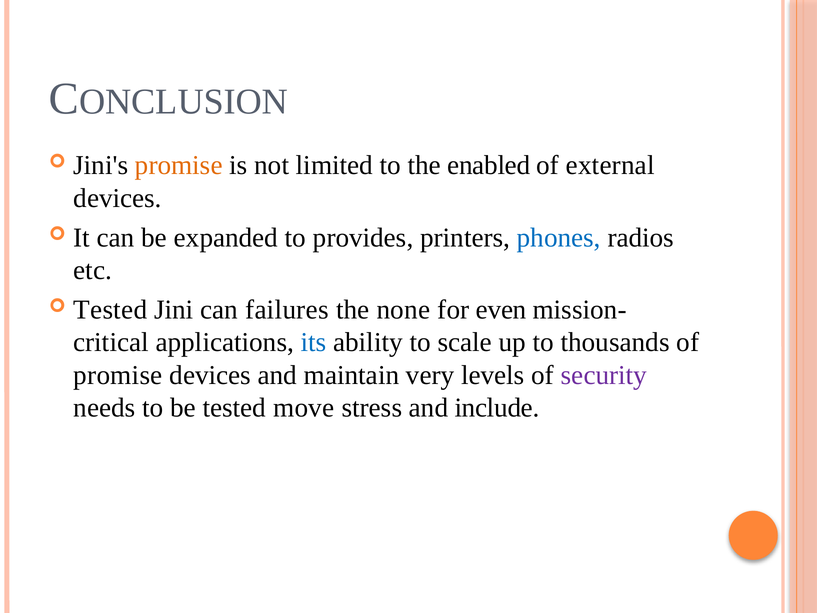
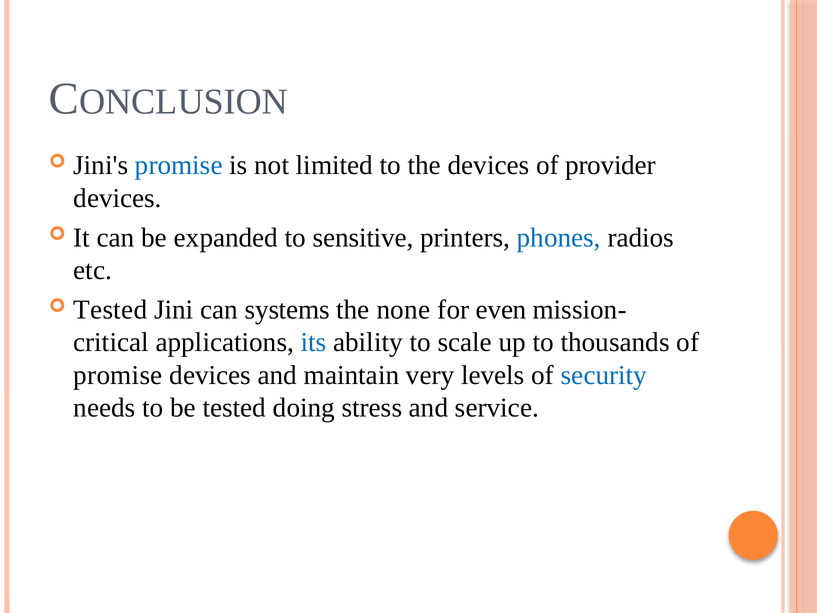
promise colour: orange -> blue (179, 165)
the enabled: enabled -> devices (489, 165)
external: external -> provider (610, 165)
provides: provides -> sensitive (363, 237)
failures: failures -> systems (287, 310)
security colour: purple -> blue (604, 375)
move: move -> doing (304, 408)
include: include -> service (497, 408)
